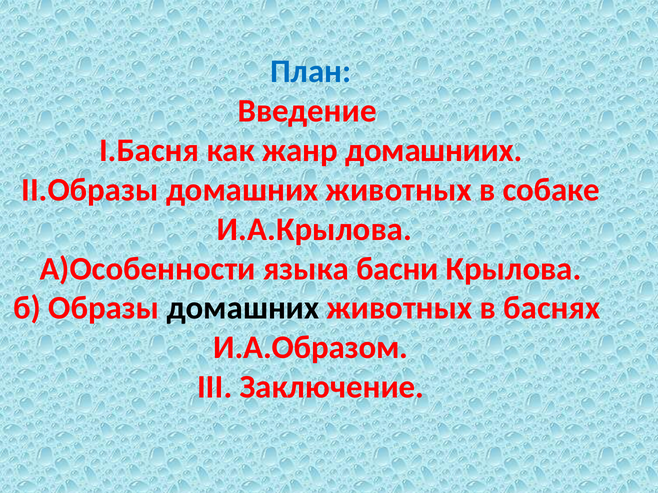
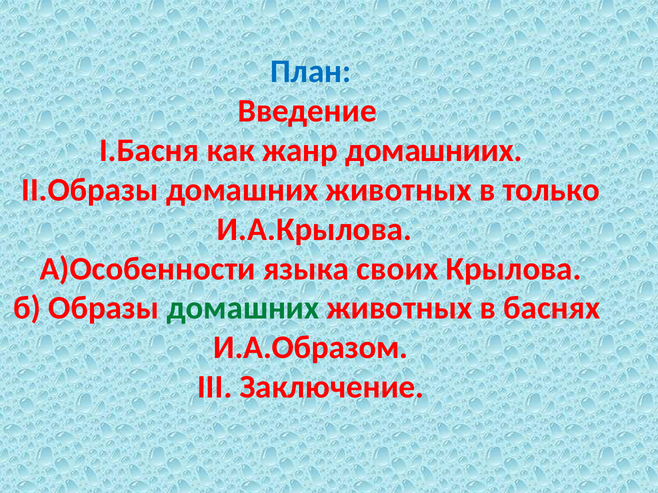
собаке: собаке -> только (551, 190)
басни: басни -> своих (397, 269)
домашних colour: black -> green (243, 308)
